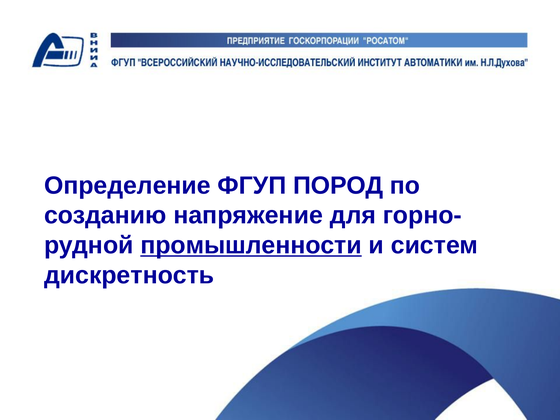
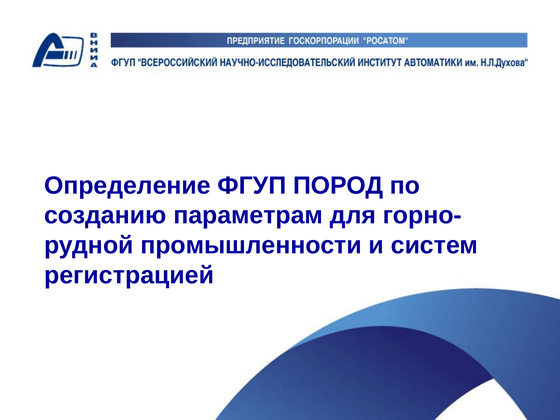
напряжение: напряжение -> параметрам (248, 215)
промышленности underline: present -> none (251, 245)
дискретность: дискретность -> регистрацией (129, 275)
